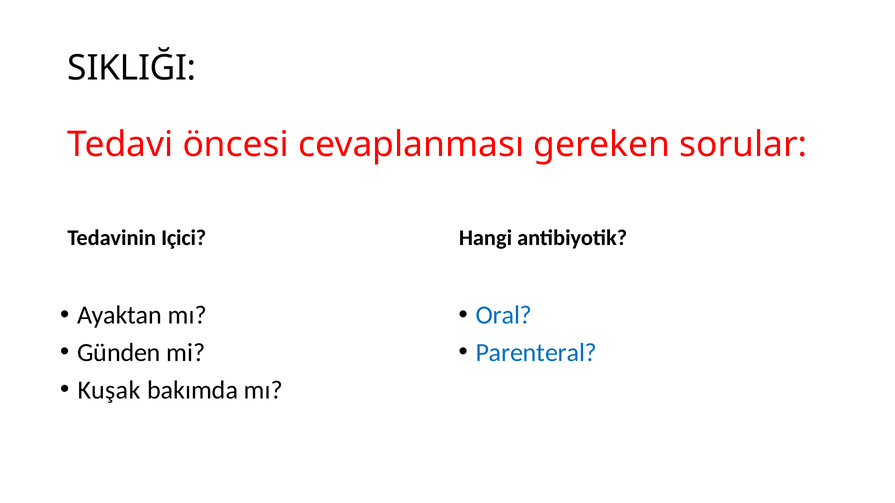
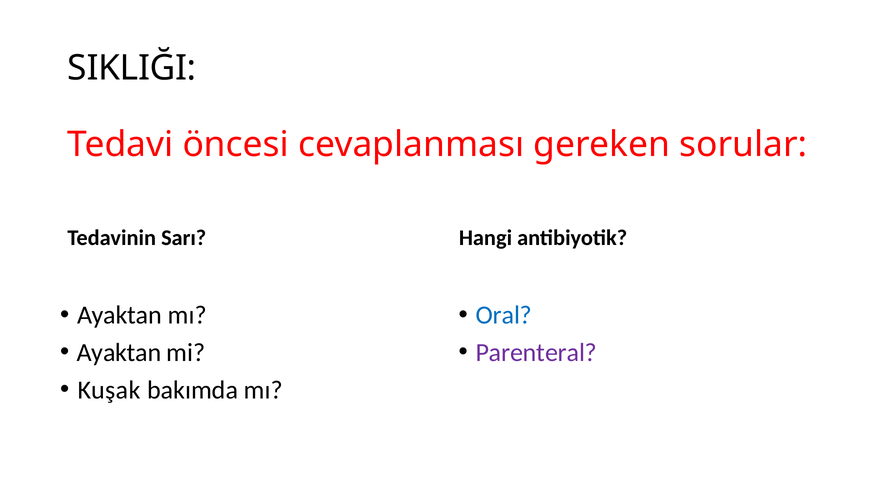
Içici: Içici -> Sarı (184, 238)
Günden: Günden -> Ayaktan (119, 353)
Parenteral colour: blue -> purple (536, 353)
